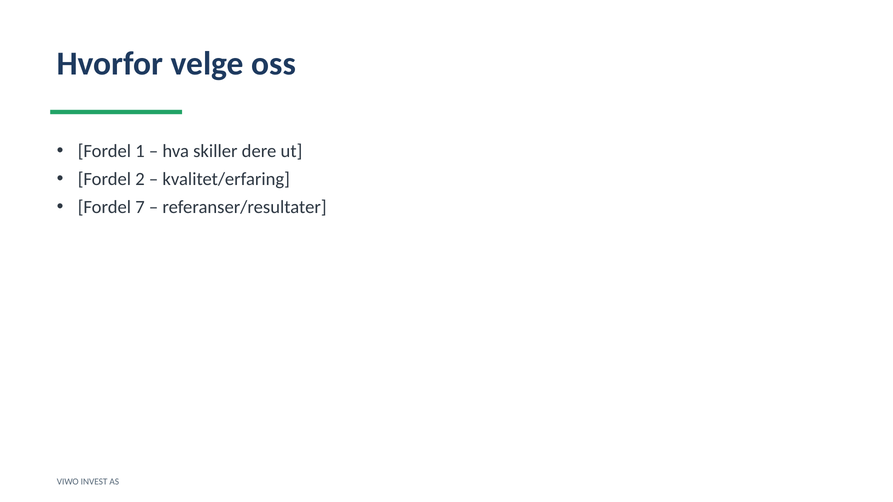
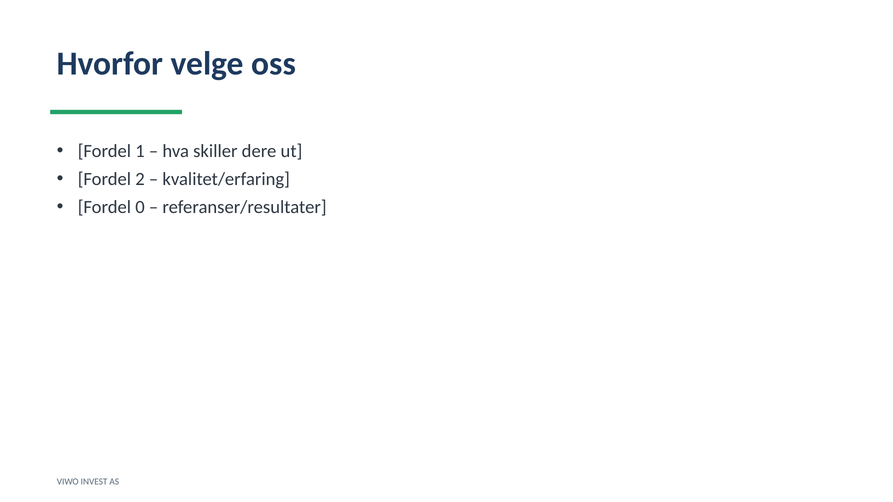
7: 7 -> 0 (140, 207)
